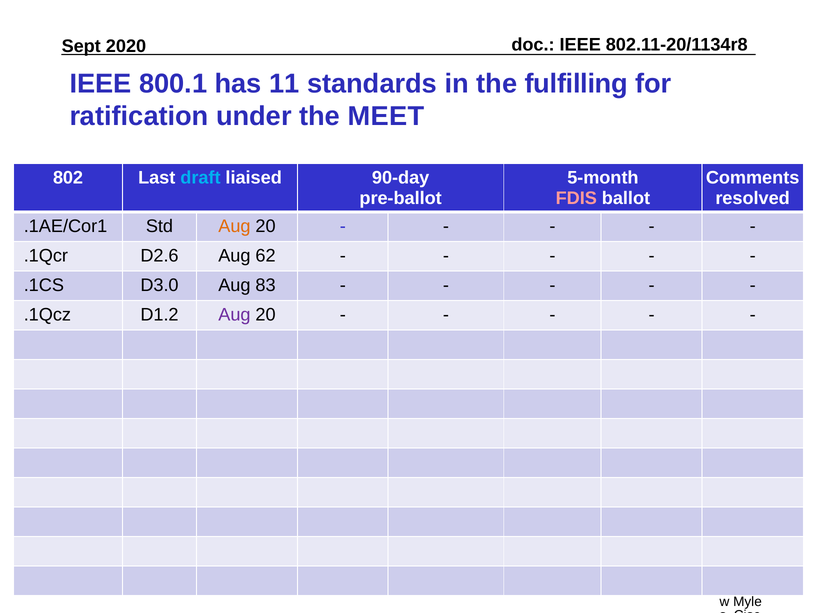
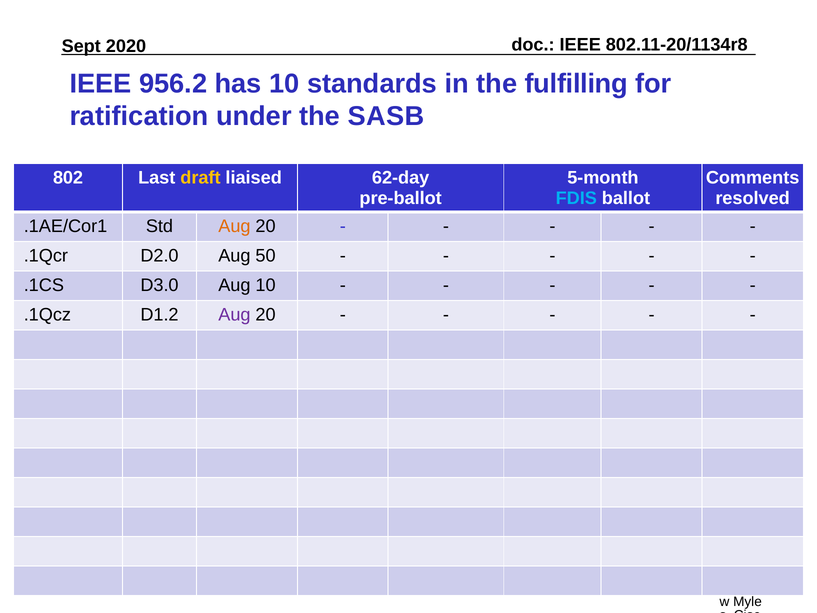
800.1: 800.1 -> 956.2 (173, 84)
has 11: 11 -> 10 (284, 84)
MEET: MEET -> SASB (386, 116)
draft colour: light blue -> yellow (200, 178)
90-day: 90-day -> 62-day (401, 178)
FDIS colour: pink -> light blue (576, 198)
D2.6: D2.6 -> D2.0 (160, 256)
62: 62 -> 50 (266, 256)
Aug 83: 83 -> 10 (266, 285)
